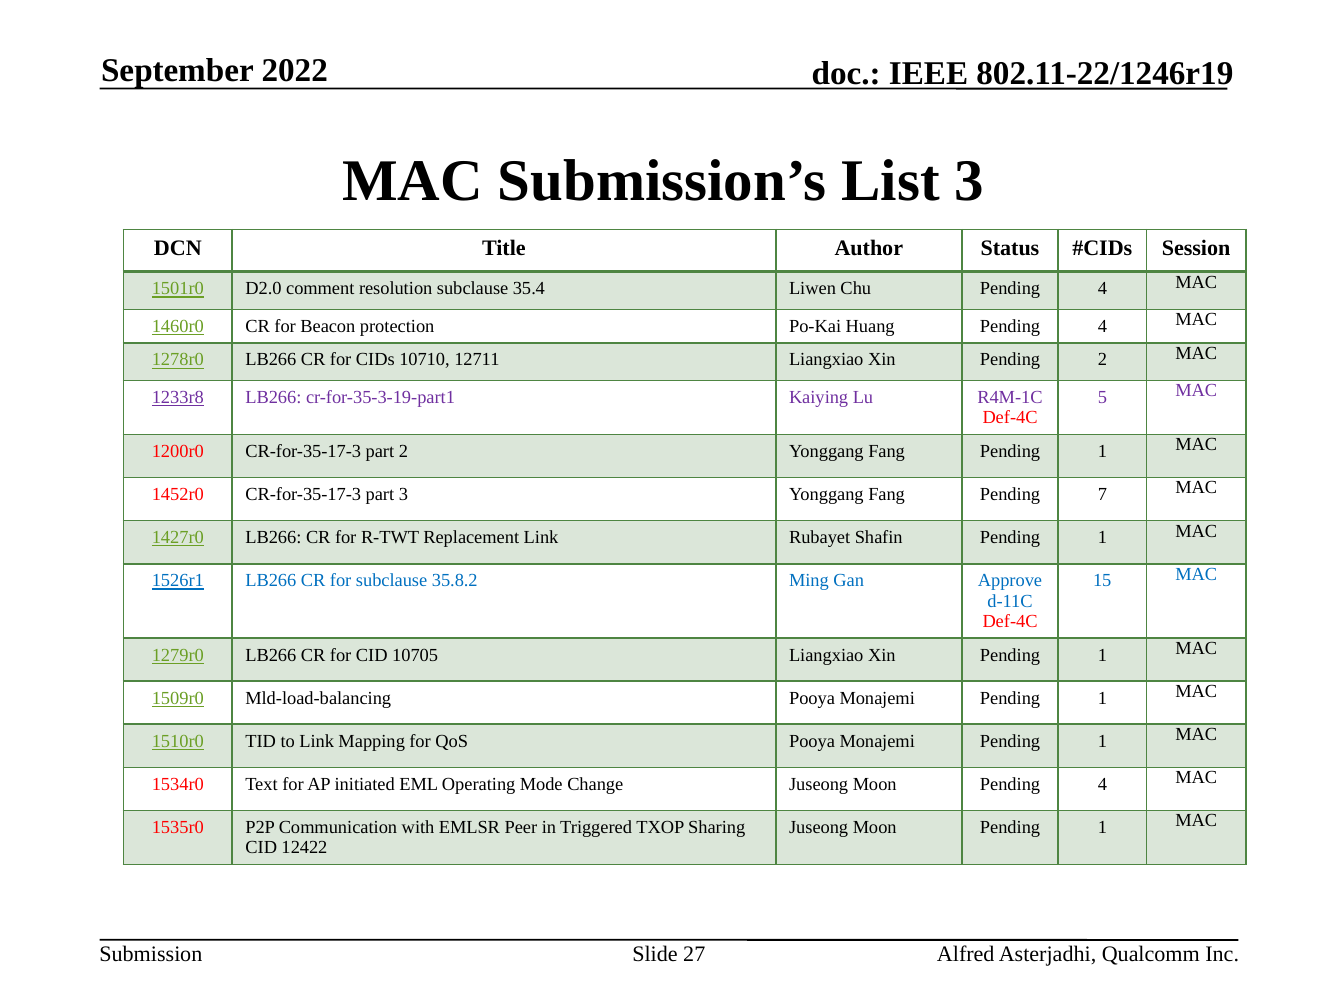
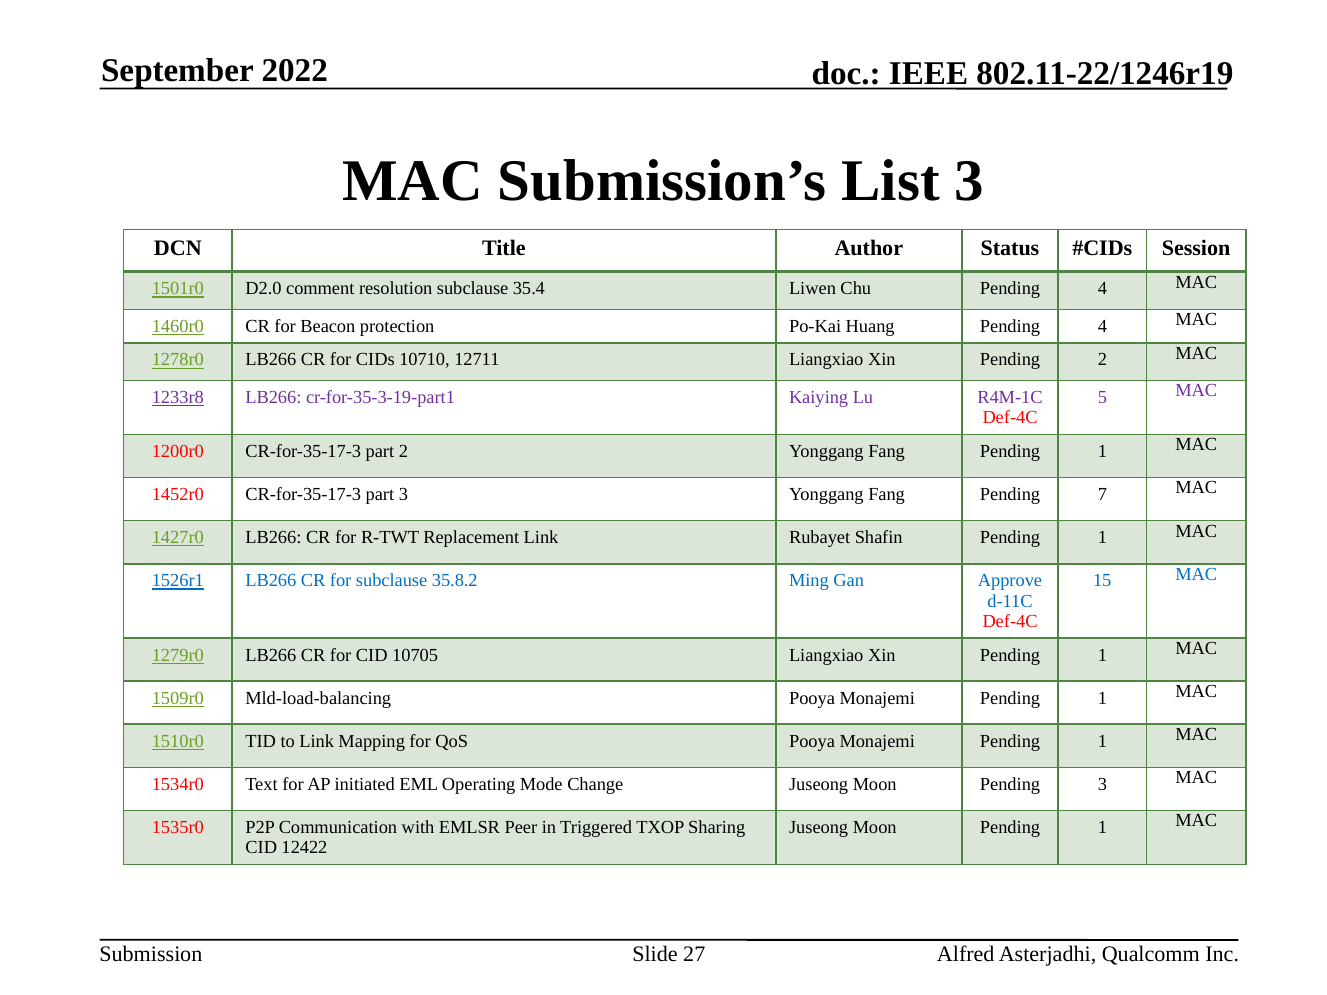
Moon Pending 4: 4 -> 3 (1102, 784)
